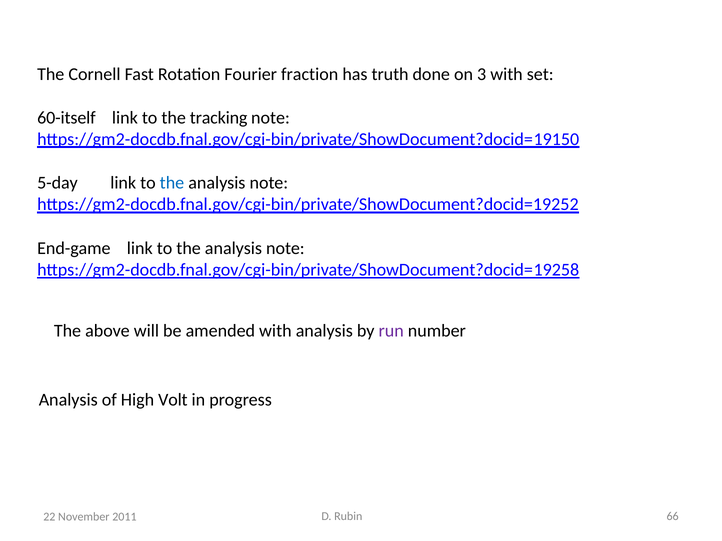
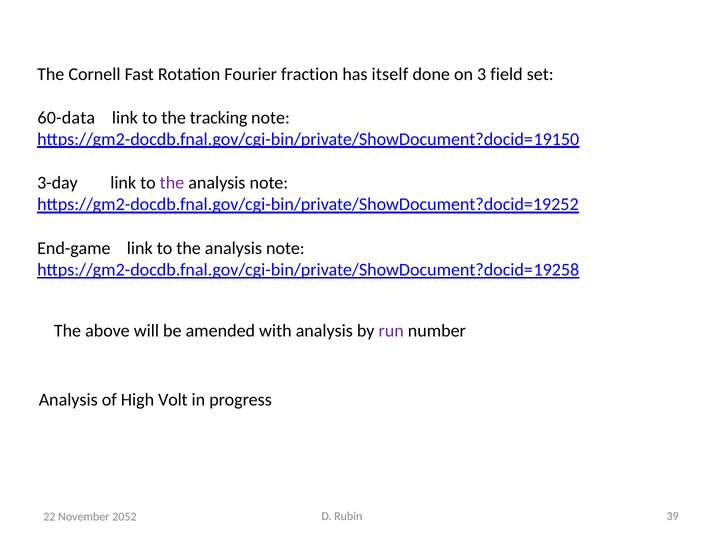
truth: truth -> itself (390, 74)
3 with: with -> field (506, 74)
60-itself: 60-itself -> 60-data (66, 118)
5-day: 5-day -> 3-day (57, 183)
the colour: blue -> purple (172, 183)
66: 66 -> 39 (673, 517)
2011: 2011 -> 2052 (124, 517)
